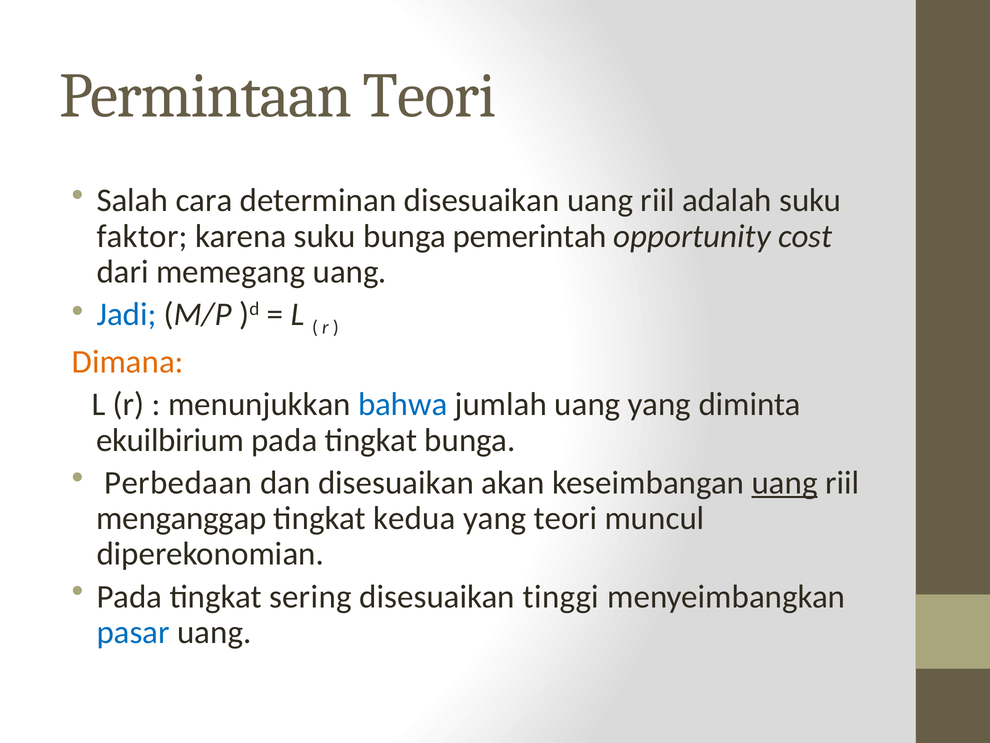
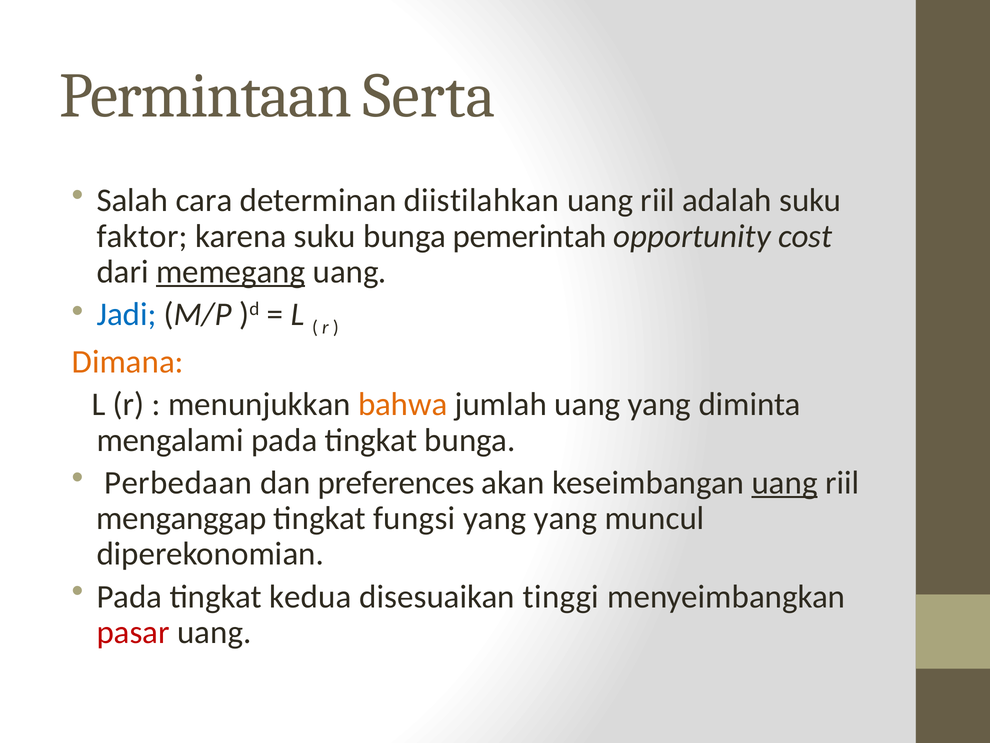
Permintaan Teori: Teori -> Serta (429, 96)
determinan disesuaikan: disesuaikan -> diistilahkan (482, 200)
memegang underline: none -> present (231, 272)
bahwa colour: blue -> orange (403, 404)
ekuilbirium: ekuilbirium -> mengalami (170, 440)
dan disesuaikan: disesuaikan -> preferences (396, 482)
kedua: kedua -> fungsi (414, 518)
yang teori: teori -> yang (565, 518)
sering: sering -> kedua (310, 596)
pasar colour: blue -> red (133, 632)
